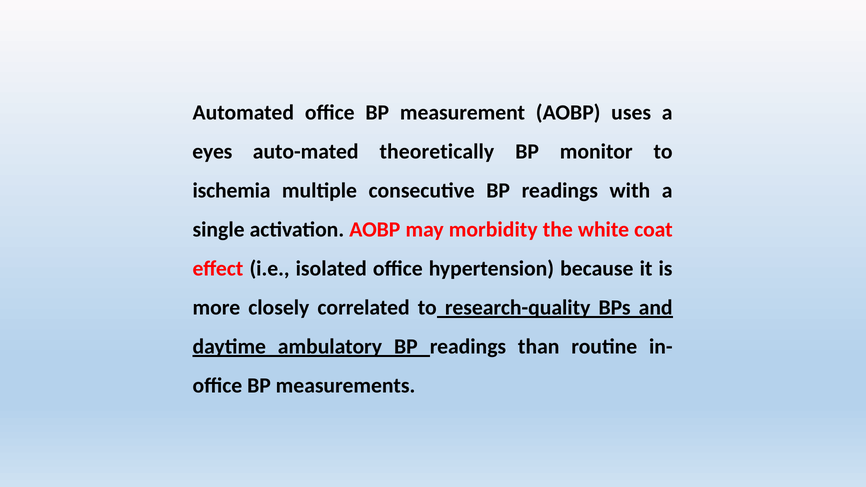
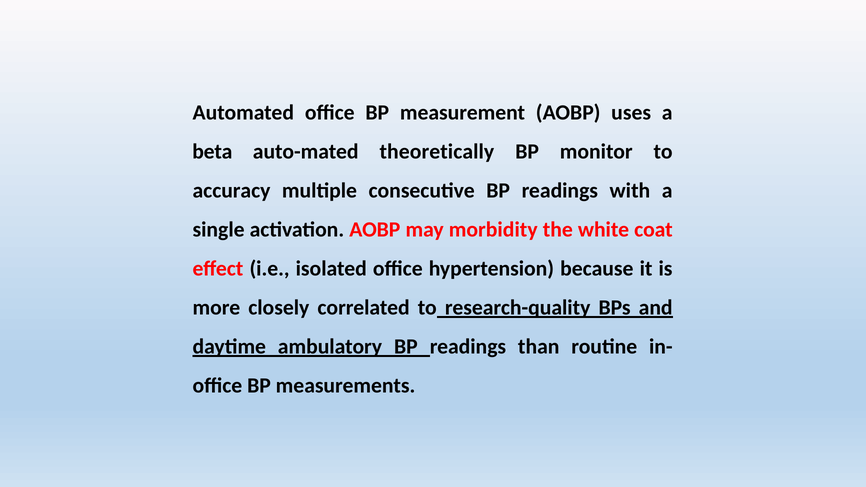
eyes: eyes -> beta (212, 152)
ischemia: ischemia -> accuracy (231, 191)
